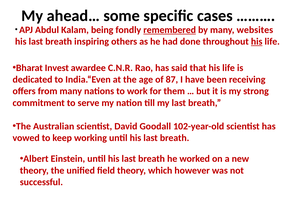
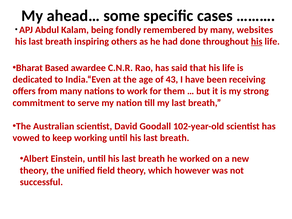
remembered underline: present -> none (170, 30)
Invest: Invest -> Based (57, 68)
87: 87 -> 43 (172, 79)
